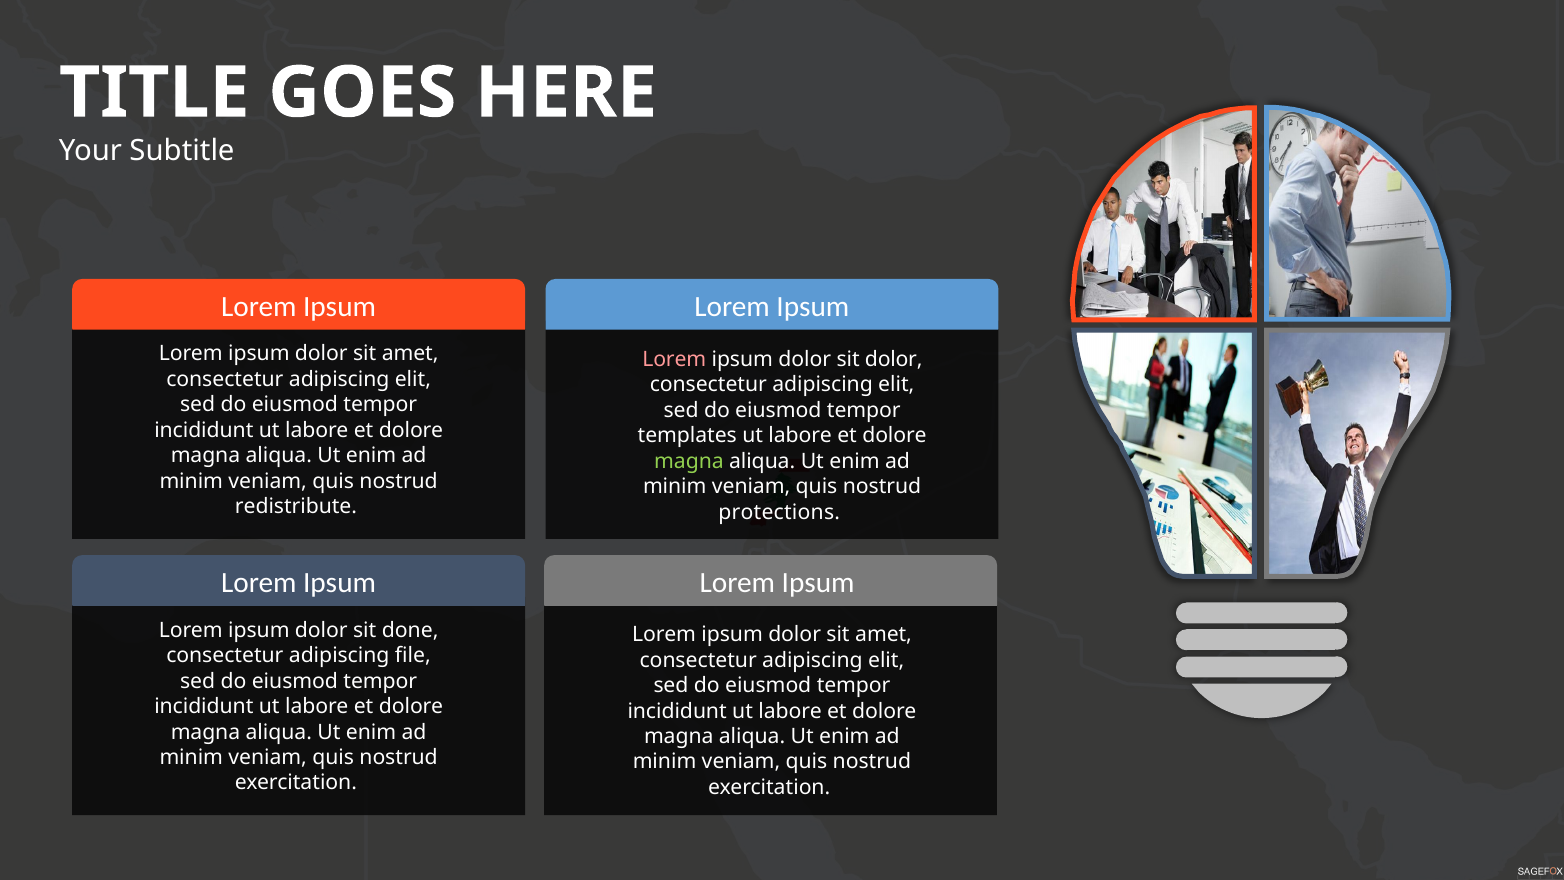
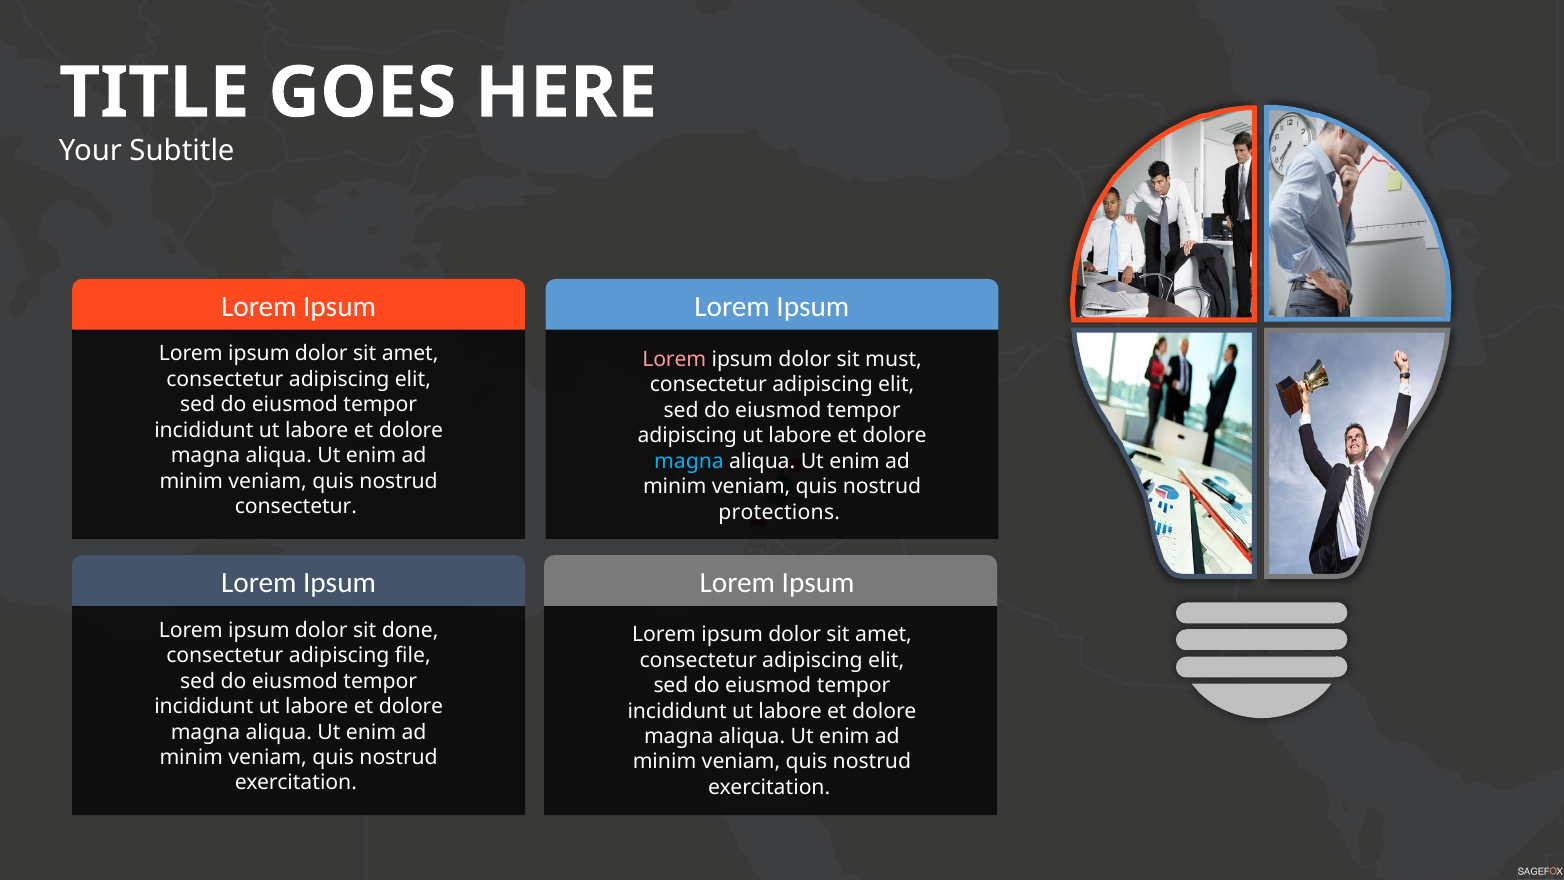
sit dolor: dolor -> must (894, 359)
templates: templates -> adipiscing (687, 436)
magna colour: light green -> light blue (689, 461)
redistribute: redistribute -> consectetur (296, 507)
